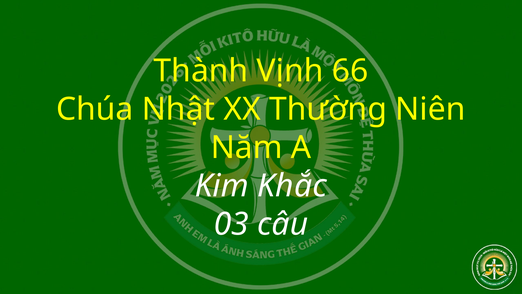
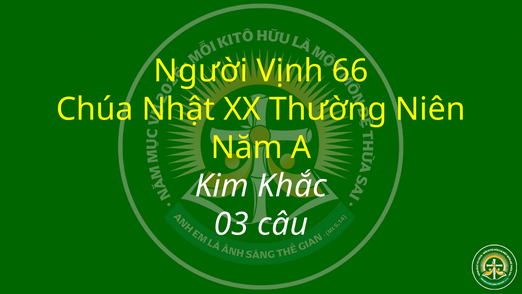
Thành: Thành -> Người (201, 71)
